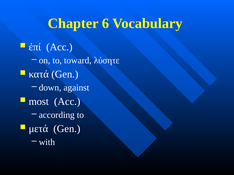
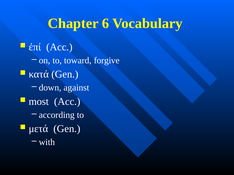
λύσητε: λύσητε -> forgive (107, 61)
